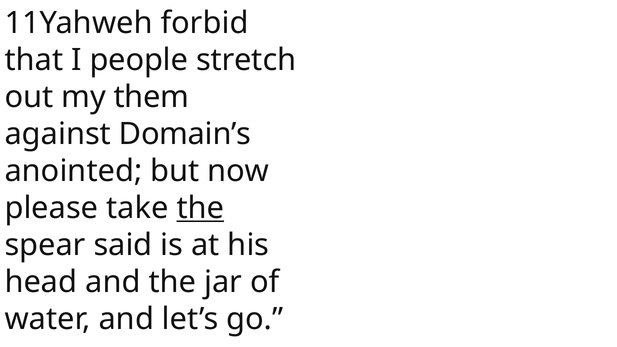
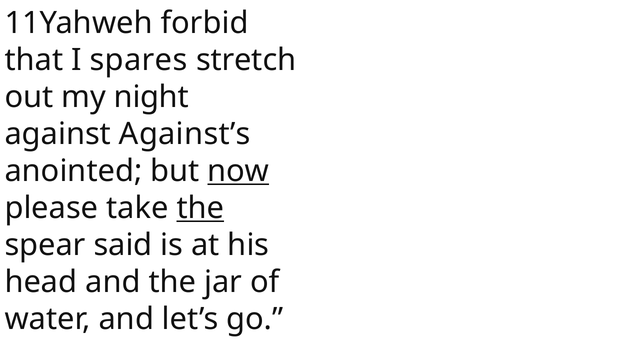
people: people -> spares (139, 60)
them: them -> night (151, 97)
Domain’s: Domain’s -> Against’s (185, 134)
now underline: none -> present (238, 171)
